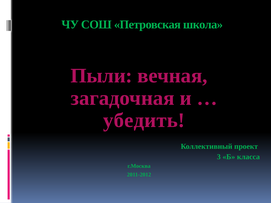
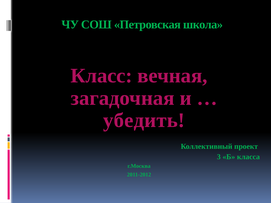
Пыли: Пыли -> Класс (101, 76)
